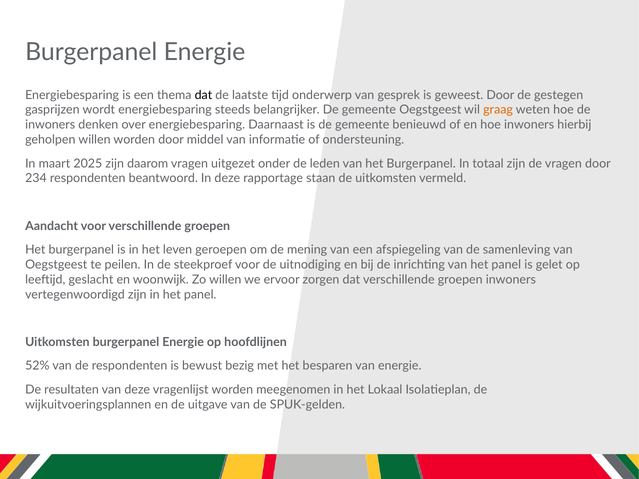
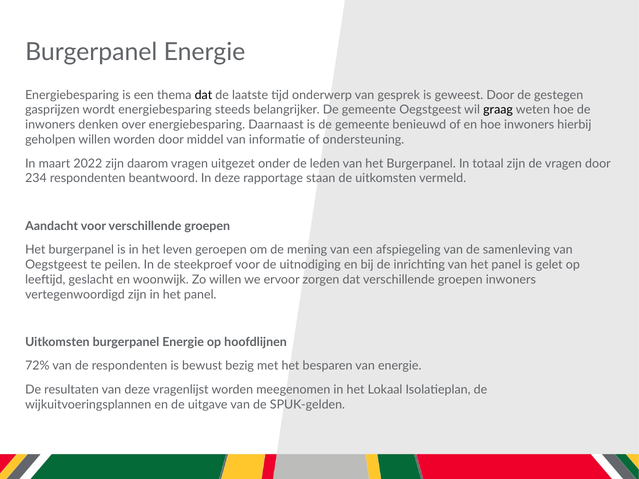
graag colour: orange -> black (498, 110)
2025: 2025 -> 2022 (88, 164)
52%: 52% -> 72% (37, 366)
